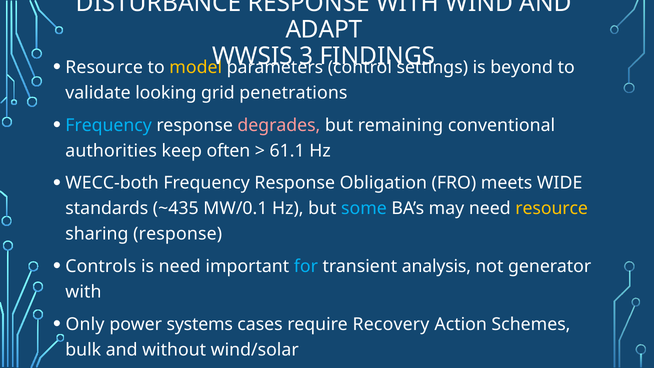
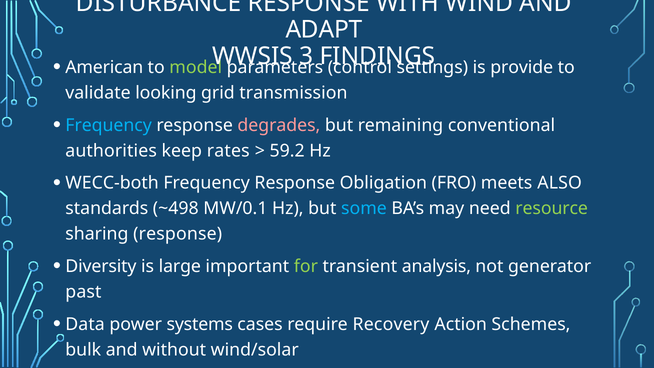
Resource: Resource -> American (104, 67)
model colour: yellow -> light green (196, 67)
beyond: beyond -> provide (522, 67)
penetrations: penetrations -> transmission (293, 93)
often: often -> rates (228, 151)
61.1: 61.1 -> 59.2 (287, 151)
WIDE: WIDE -> ALSO (560, 183)
~435: ~435 -> ~498 (176, 209)
resource colour: yellow -> light green (552, 209)
Controls: Controls -> Diversity (101, 266)
is need: need -> large (180, 266)
for colour: light blue -> light green (306, 266)
with: with -> past (83, 292)
Only: Only -> Data (85, 324)
